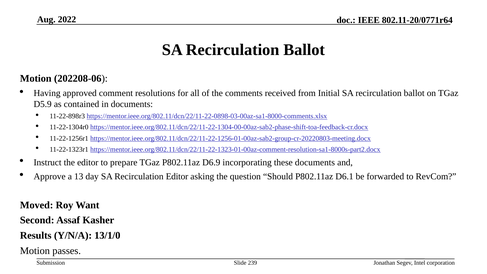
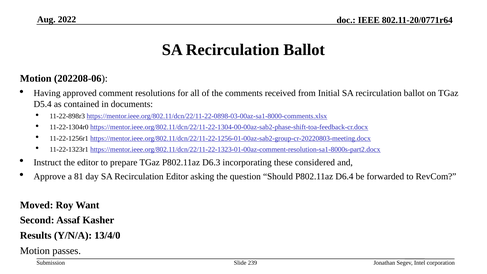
D5.9: D5.9 -> D5.4 (43, 104)
D6.9: D6.9 -> D6.3 (211, 162)
these documents: documents -> considered (315, 162)
13: 13 -> 81 (79, 176)
D6.1: D6.1 -> D6.4 (344, 176)
13/1/0: 13/1/0 -> 13/4/0 (107, 235)
